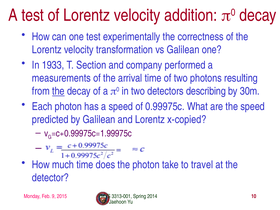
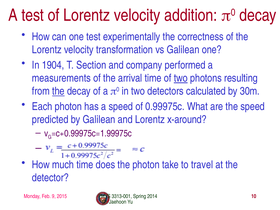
1933: 1933 -> 1904 (53, 65)
two underline: none -> present (181, 78)
describing: describing -> calculated (206, 91)
x-copied: x-copied -> x-around (187, 120)
